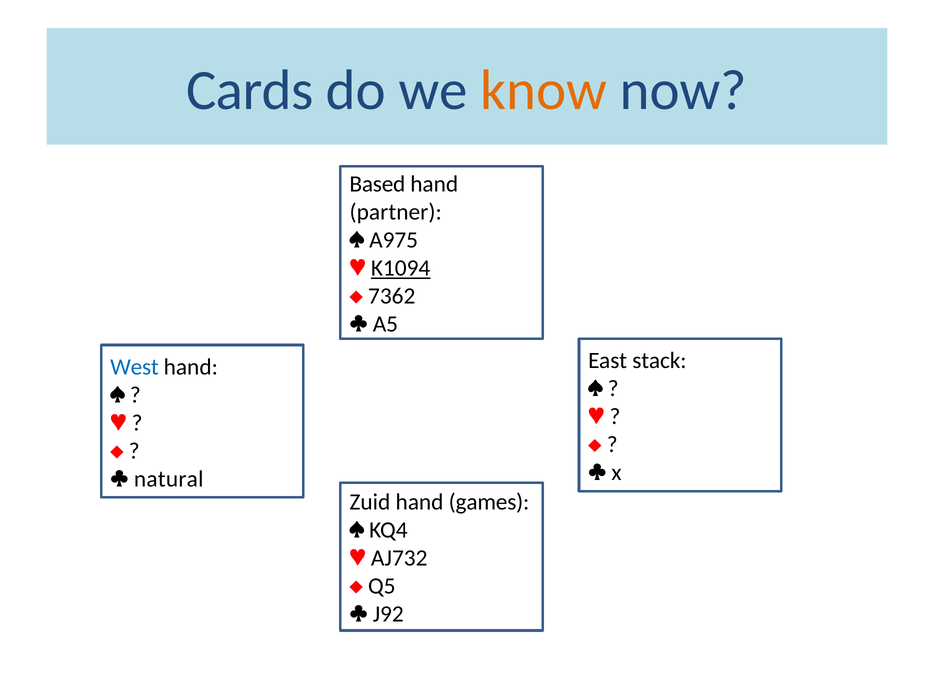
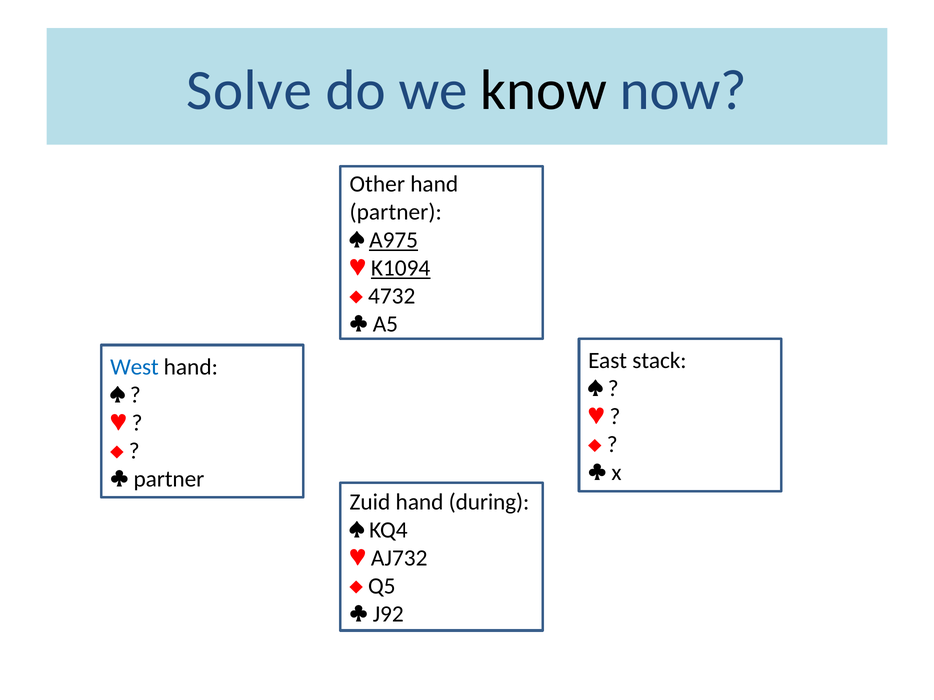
Cards: Cards -> Solve (249, 90)
know colour: orange -> black (544, 90)
Based: Based -> Other (377, 184)
A975 underline: none -> present (394, 240)
7362: 7362 -> 4732 (392, 296)
natural: natural -> partner (169, 479)
games: games -> during (489, 503)
